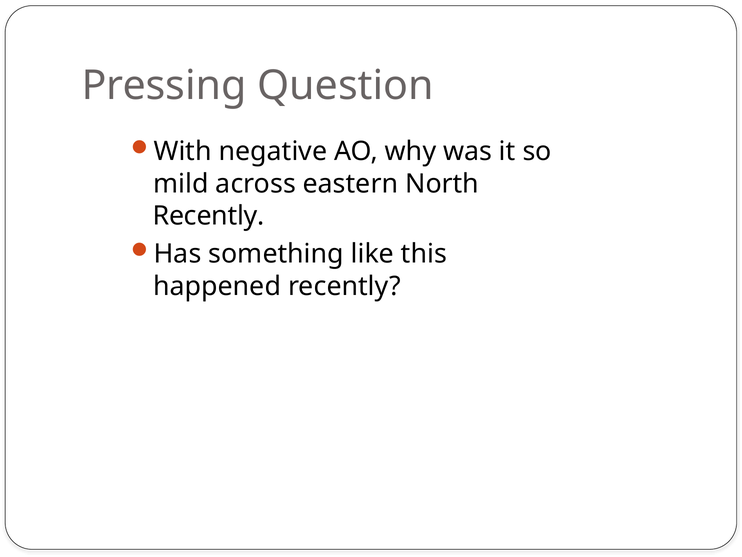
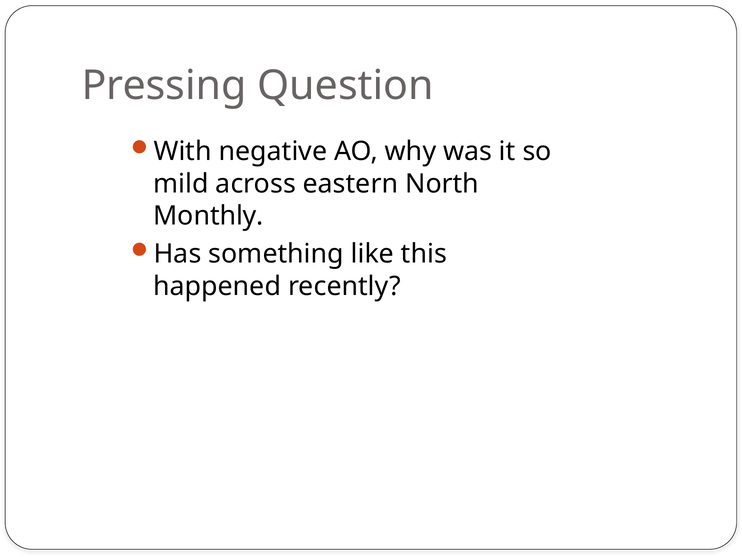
Recently: Recently -> Monthly (208, 216)
